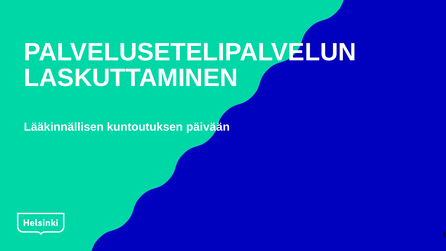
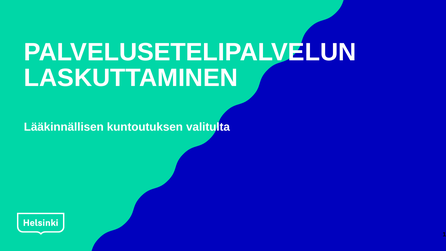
päivään: päivään -> valitulta (208, 127)
